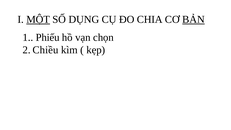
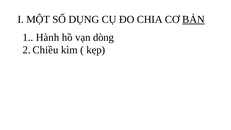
MỘT underline: present -> none (38, 19)
Phiếu: Phiếu -> Hành (48, 37)
chọn: chọn -> dòng (103, 37)
